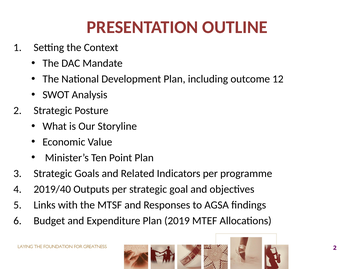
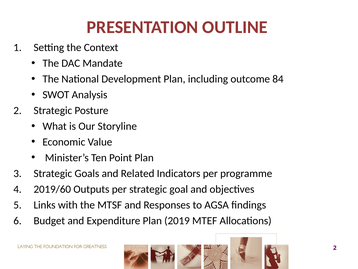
12: 12 -> 84 (278, 79)
2019/40: 2019/40 -> 2019/60 (52, 189)
